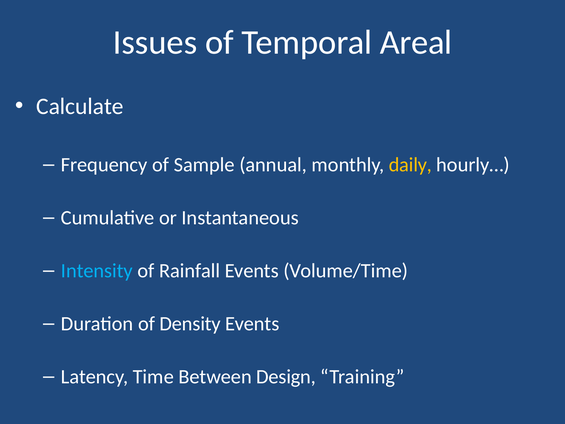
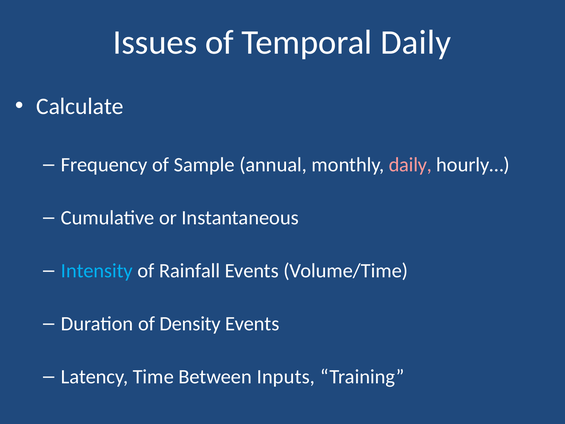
Temporal Areal: Areal -> Daily (416, 42)
daily colour: yellow -> pink (410, 165)
Design: Design -> Inputs (286, 377)
